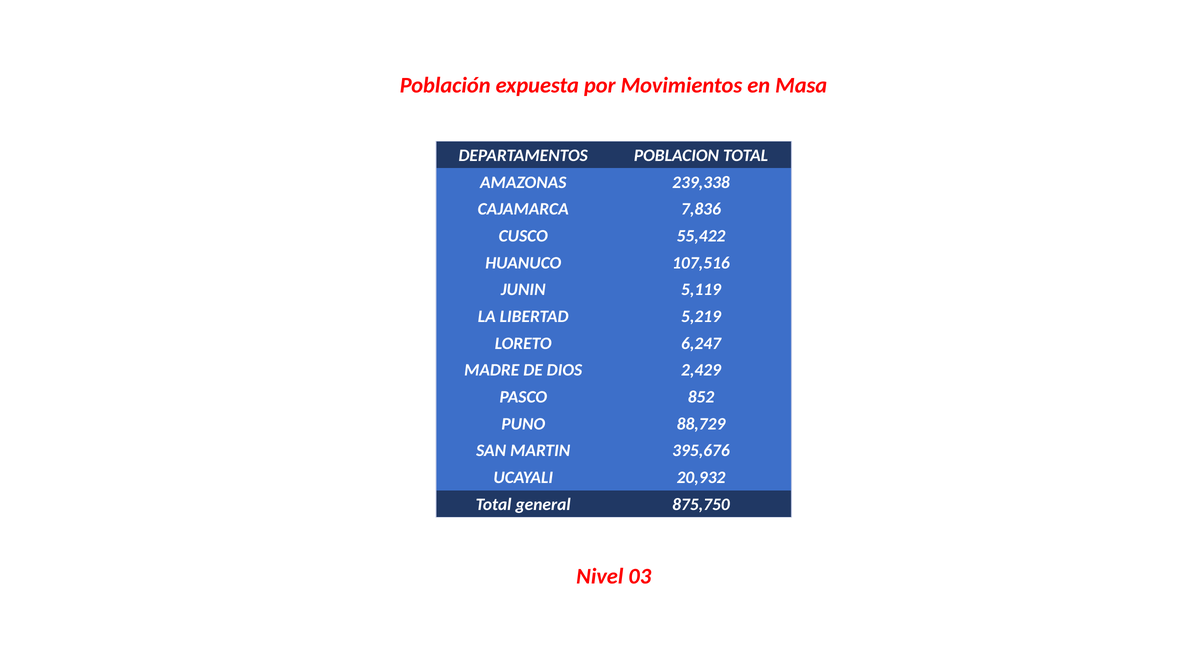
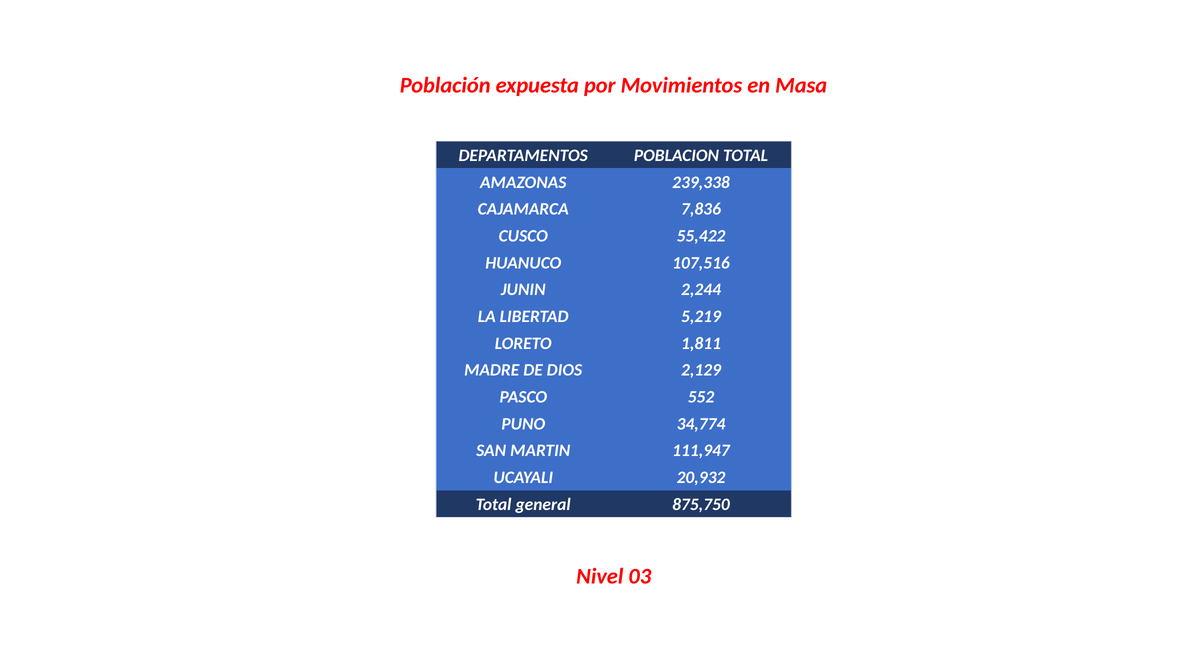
5,119: 5,119 -> 2,244 (701, 290)
6,247: 6,247 -> 1,811 (701, 344)
2,429: 2,429 -> 2,129 (701, 371)
852: 852 -> 552 (701, 397)
88,729: 88,729 -> 34,774 (701, 424)
395,676: 395,676 -> 111,947 (701, 451)
